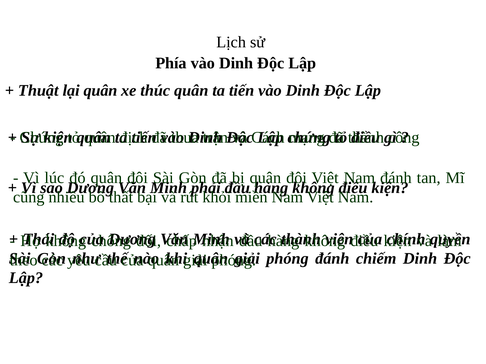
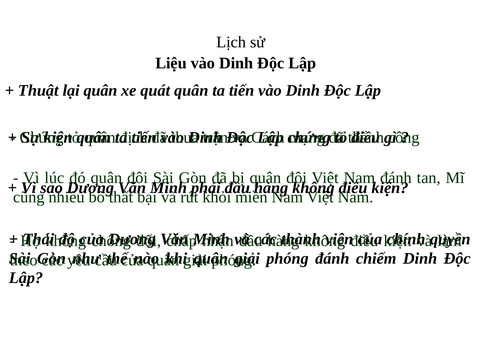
Phía: Phía -> Liệu (171, 63)
thúc: thúc -> quát (155, 91)
